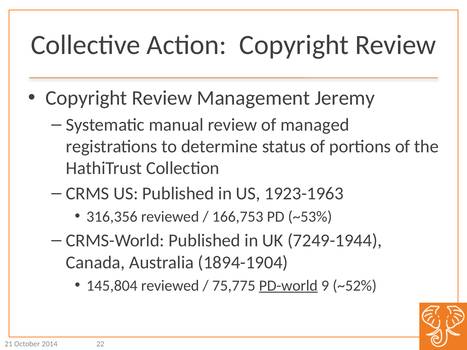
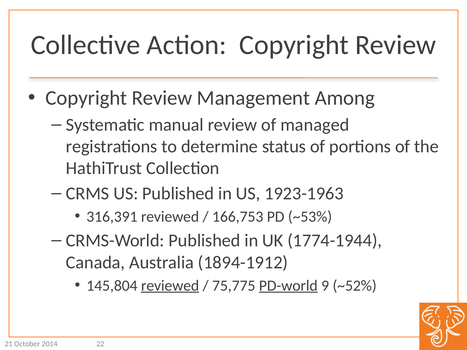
Jeremy: Jeremy -> Among (345, 98)
316,356: 316,356 -> 316,391 (112, 217)
7249-1944: 7249-1944 -> 1774-1944 (335, 241)
1894-1904: 1894-1904 -> 1894-1912 (243, 263)
reviewed underline: none -> present (170, 286)
